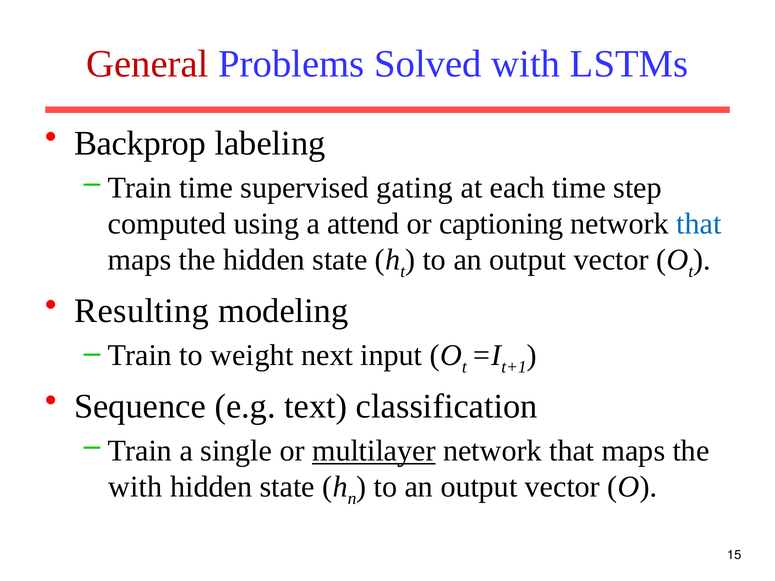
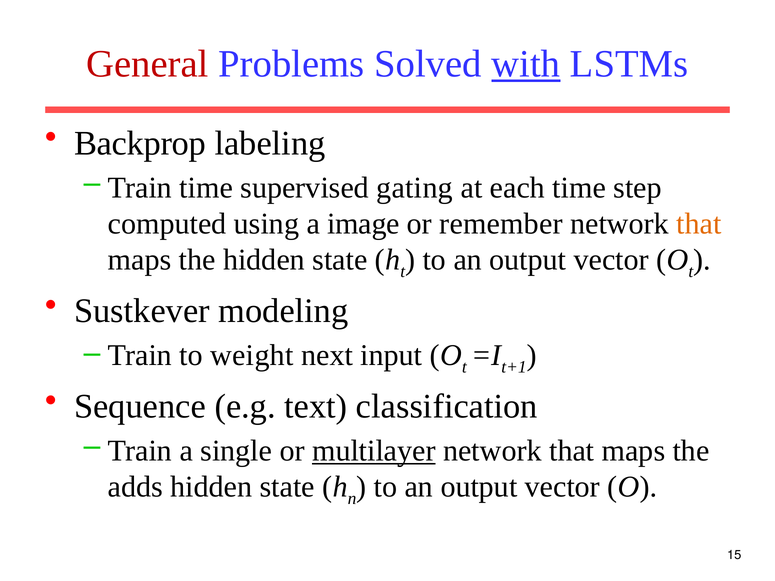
with underline: none -> present (526, 64)
attend: attend -> image (363, 224)
captioning: captioning -> remember (501, 224)
that colour: blue -> orange (699, 224)
Resulting: Resulting -> Sustkever (142, 311)
with: with -> adds (135, 487)
